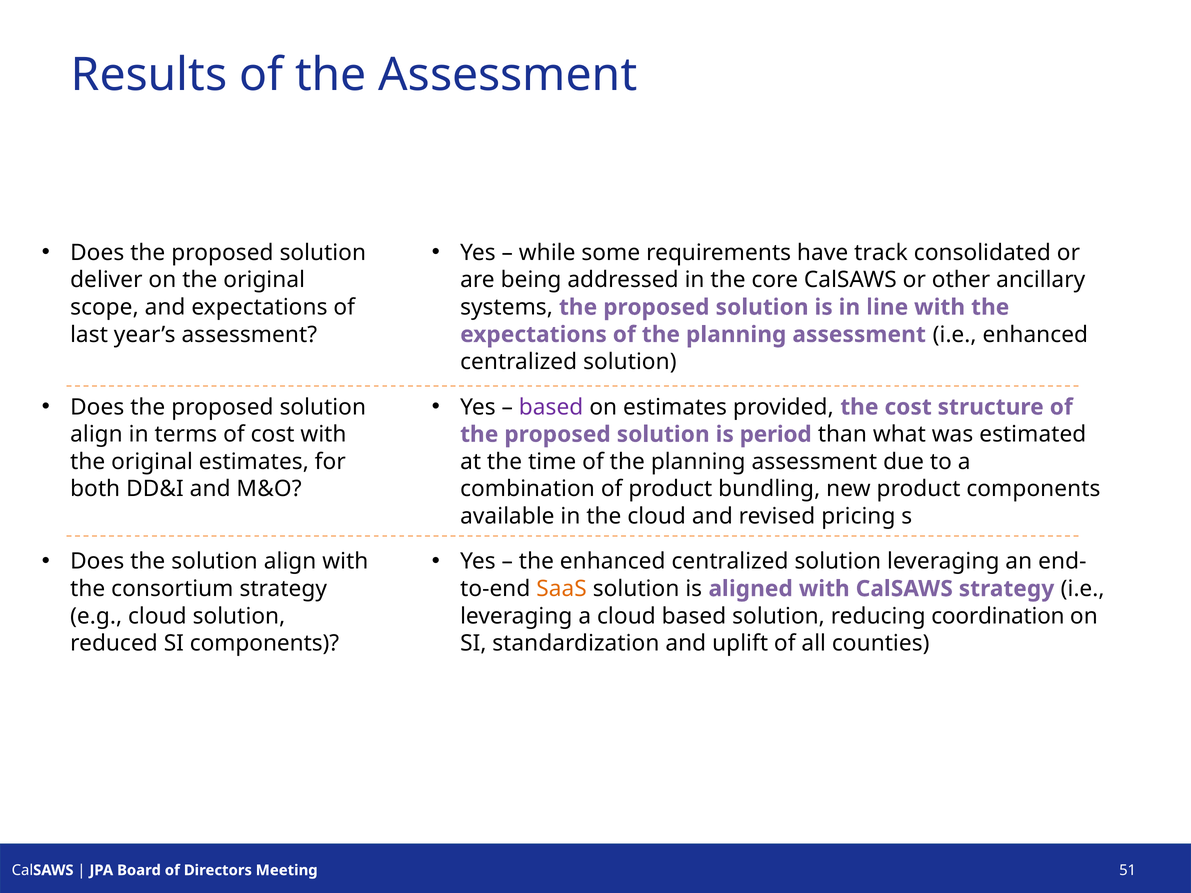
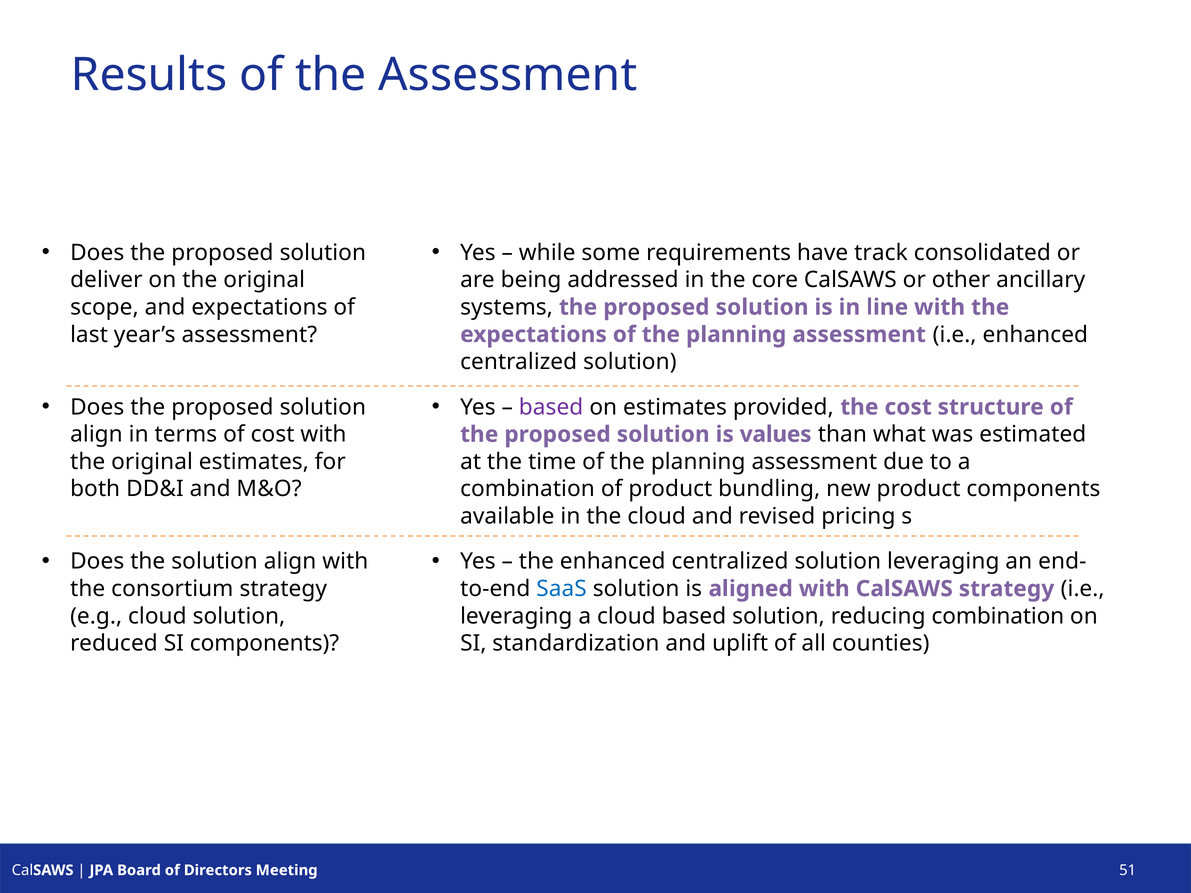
period: period -> values (776, 435)
SaaS colour: orange -> blue (562, 589)
reducing coordination: coordination -> combination (998, 616)
